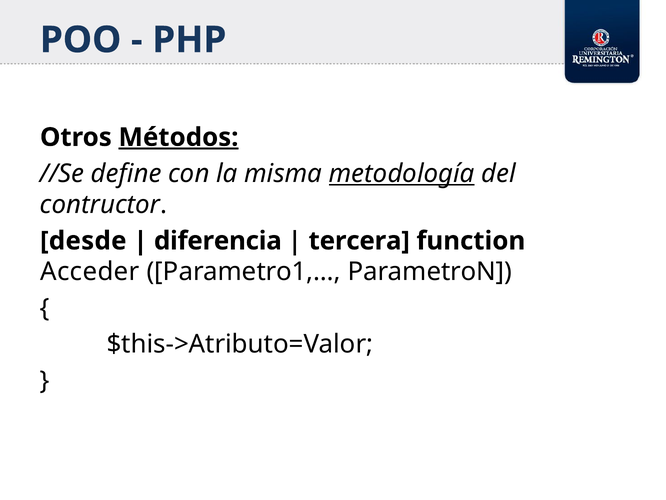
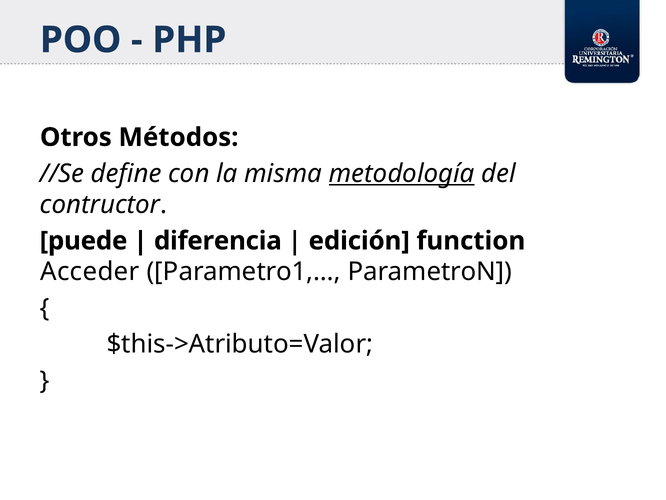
Métodos underline: present -> none (178, 137)
desde: desde -> puede (84, 241)
tercera: tercera -> edición (359, 241)
